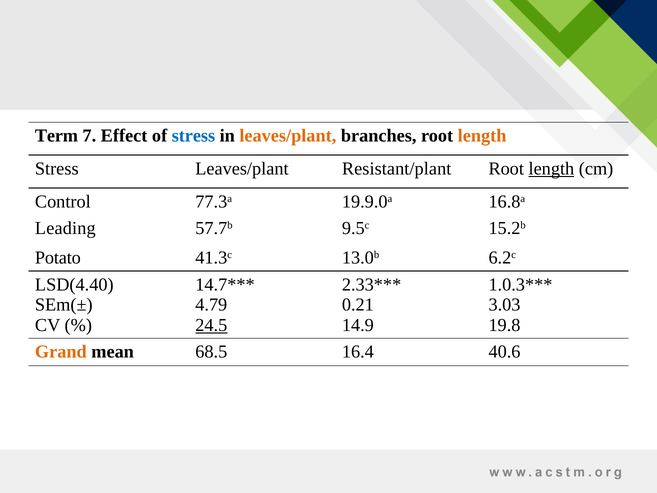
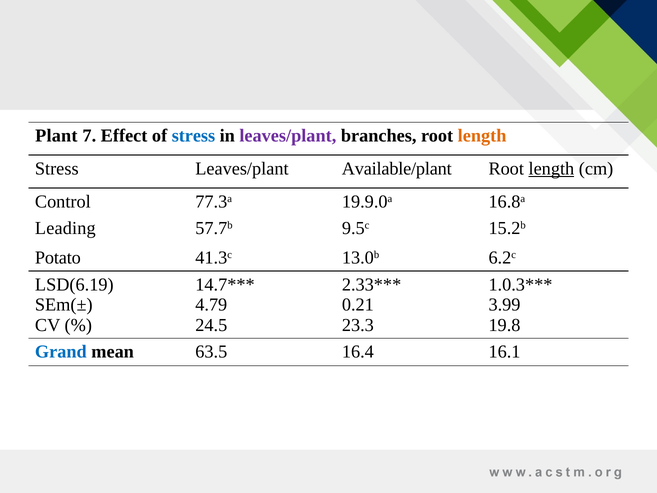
Term: Term -> Plant (56, 136)
leaves/plant colour: orange -> purple (288, 136)
Resistant/plant: Resistant/plant -> Available/plant (397, 169)
LSD(4.40: LSD(4.40 -> LSD(6.19 (74, 284)
3.03: 3.03 -> 3.99 (504, 305)
24.5 underline: present -> none (211, 325)
14.9: 14.9 -> 23.3 (358, 325)
Grand colour: orange -> blue (61, 352)
68.5: 68.5 -> 63.5 (211, 352)
40.6: 40.6 -> 16.1 (504, 352)
